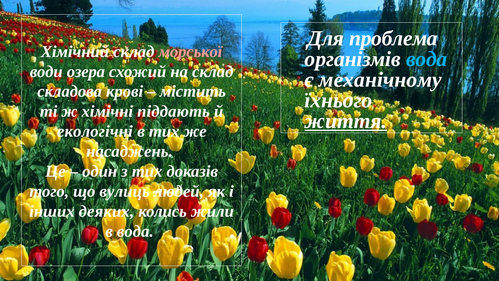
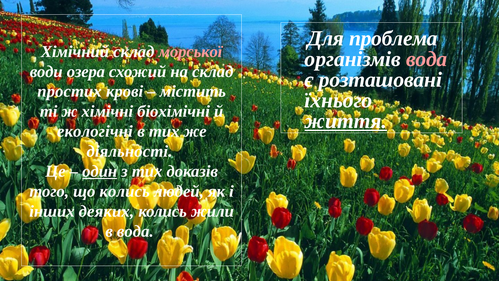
вода colour: light blue -> pink (427, 59)
механічному: механічному -> розташовані (380, 80)
складова: складова -> простих (70, 91)
піддають: піддають -> біохімічні (174, 111)
насаджень: насаджень -> діяльності (129, 151)
один underline: none -> present (100, 171)
що вулиць: вулиць -> колись (125, 191)
